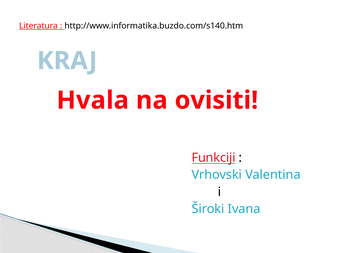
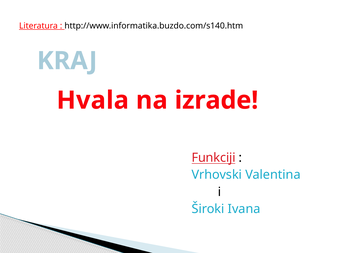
ovisiti: ovisiti -> izrade (216, 100)
